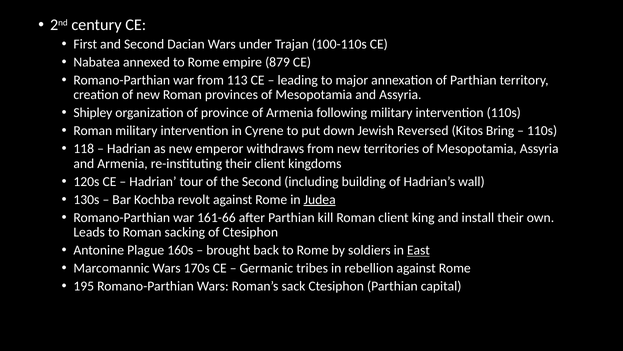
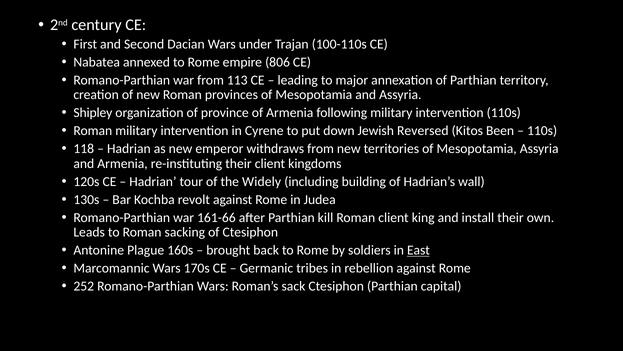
879: 879 -> 806 (278, 62)
Bring: Bring -> Been (500, 131)
the Second: Second -> Widely (262, 181)
Judea underline: present -> none (320, 199)
195: 195 -> 252 (84, 286)
